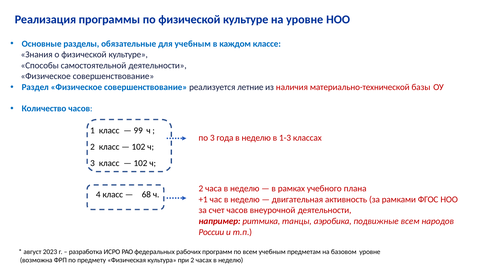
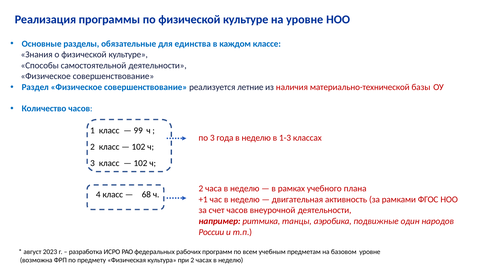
для учебным: учебным -> единства (193, 44)
подвижные всем: всем -> один (410, 221)
